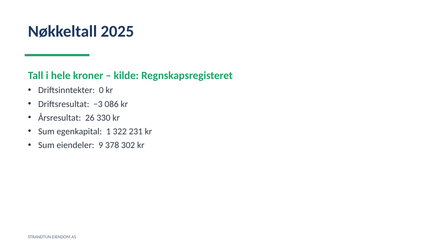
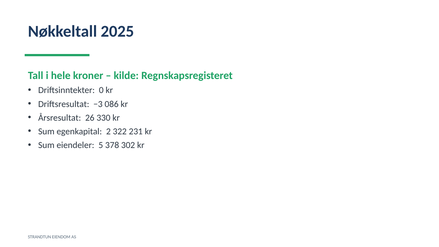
1: 1 -> 2 (108, 131)
9: 9 -> 5 (101, 145)
